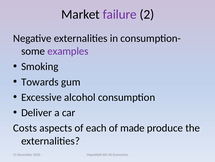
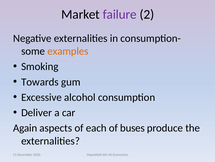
examples colour: purple -> orange (68, 51)
Costs: Costs -> Again (25, 127)
made: made -> buses (132, 127)
